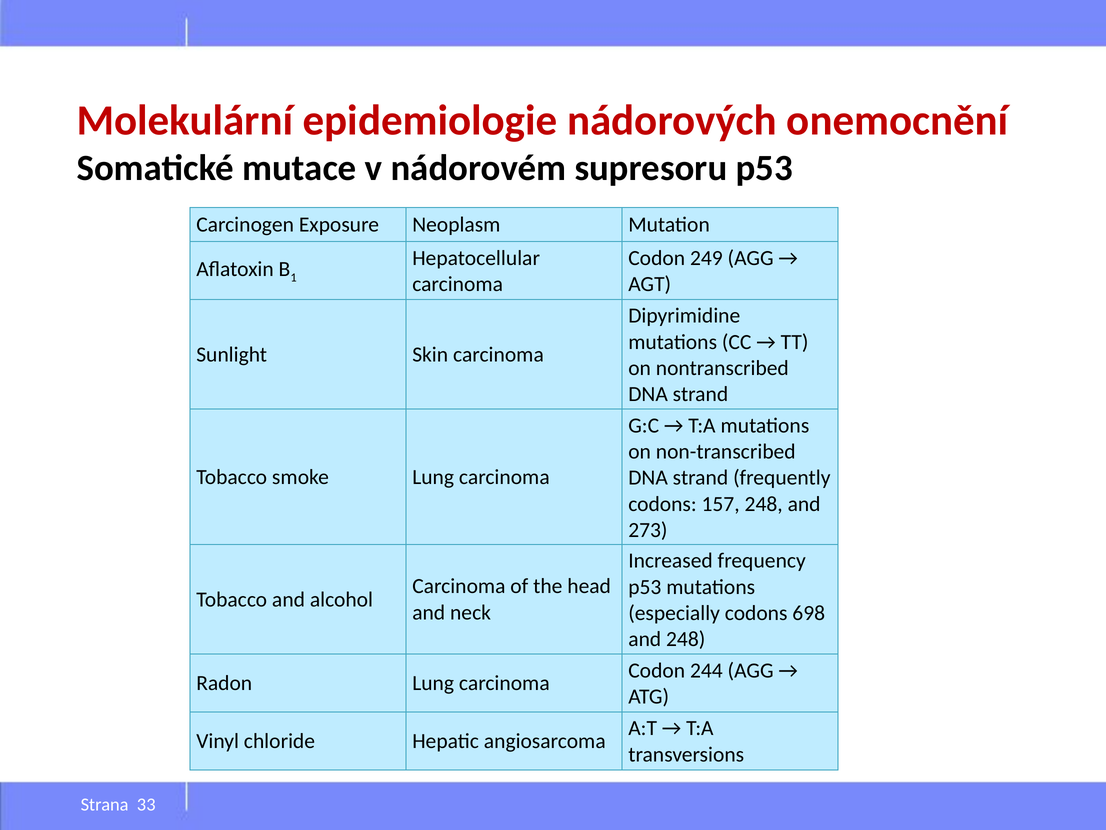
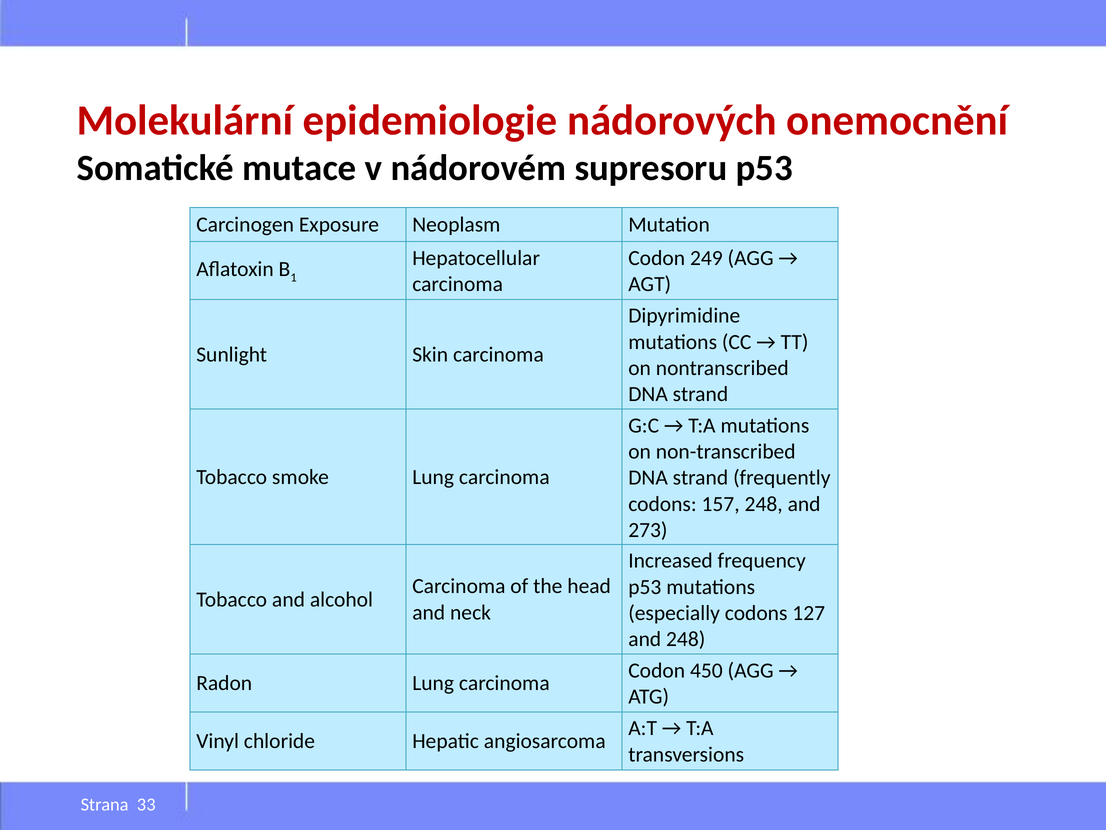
698: 698 -> 127 (809, 613)
244: 244 -> 450 (706, 670)
